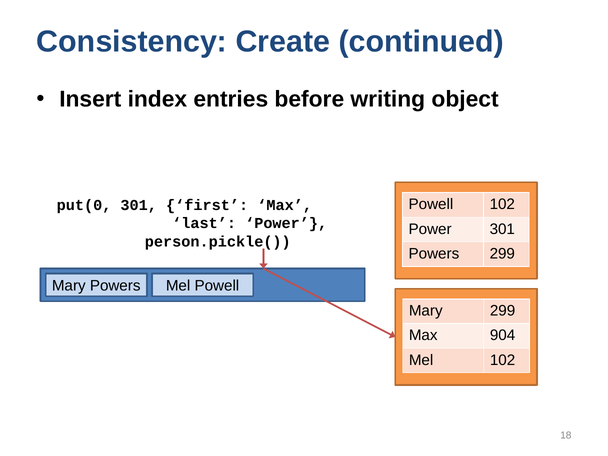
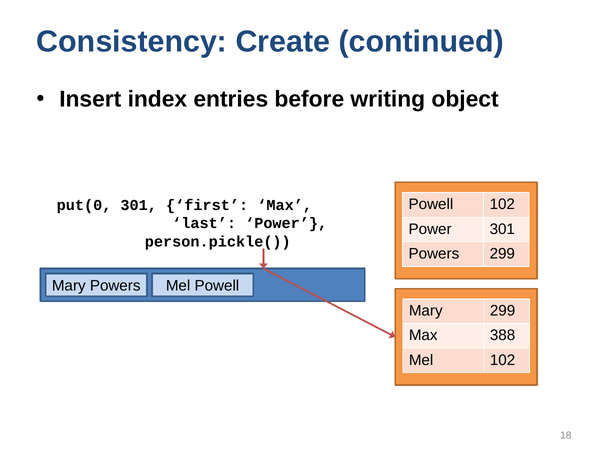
904: 904 -> 388 (503, 335)
